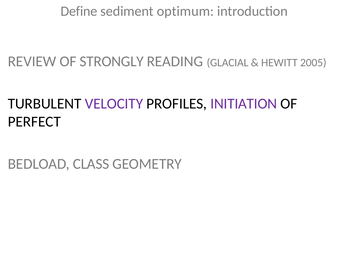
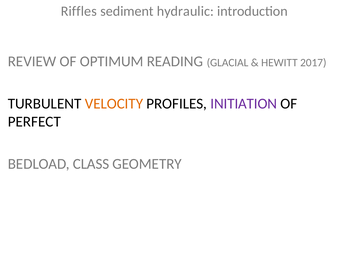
Define: Define -> Riffles (79, 11)
optimum: optimum -> hydraulic (185, 11)
STRONGLY: STRONGLY -> OPTIMUM (112, 61)
2005: 2005 -> 2017 (313, 63)
VELOCITY colour: purple -> orange (114, 103)
